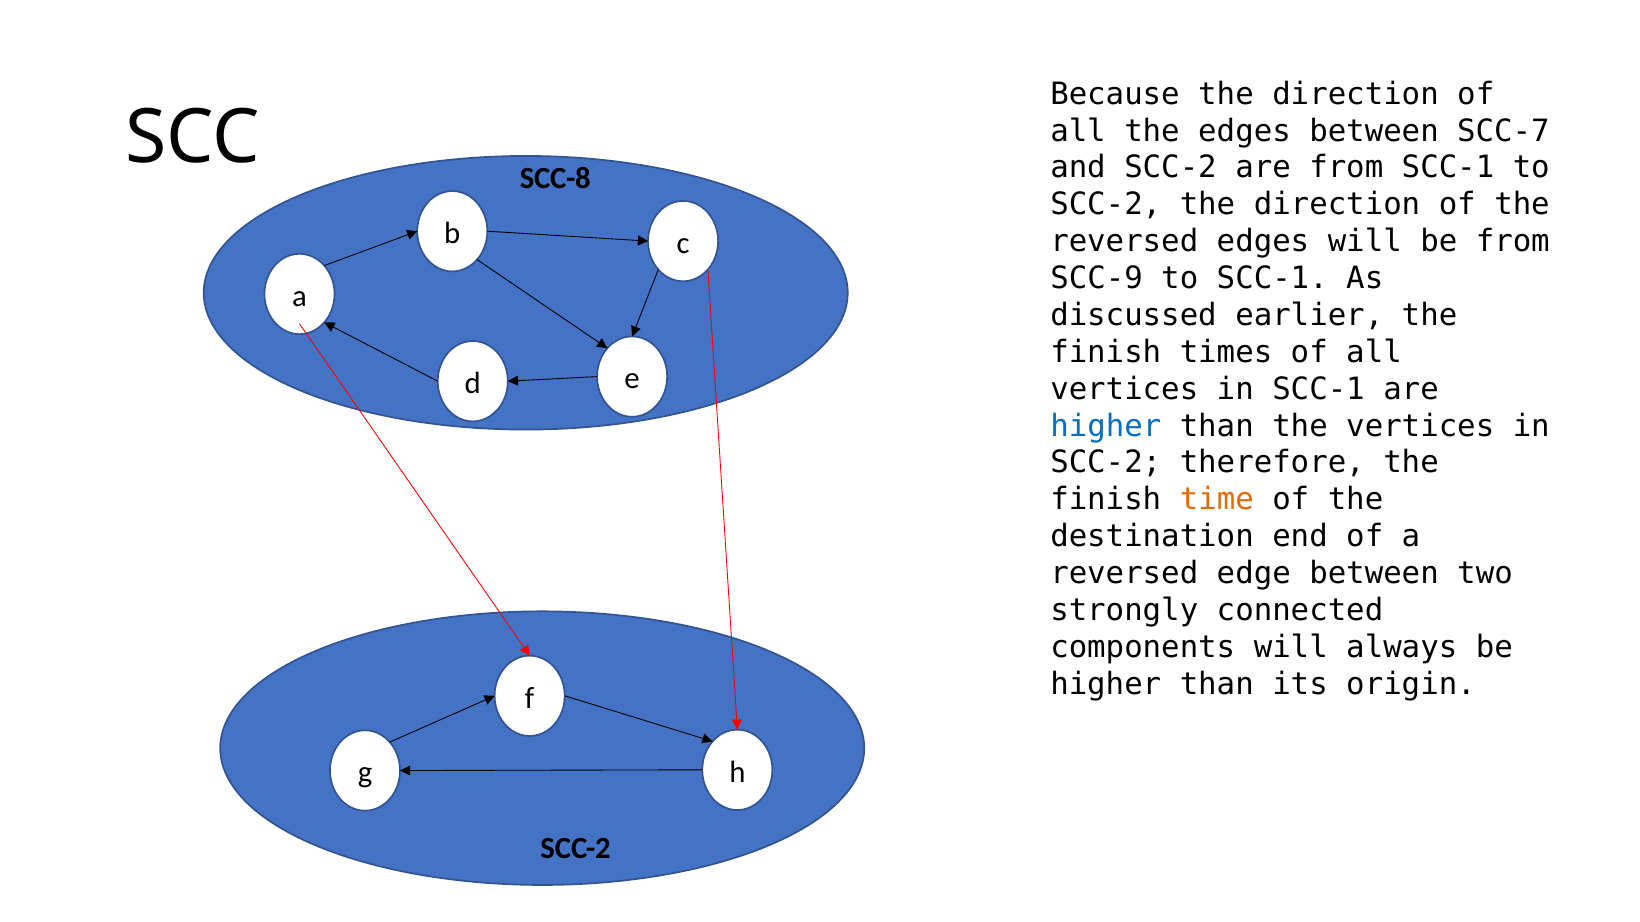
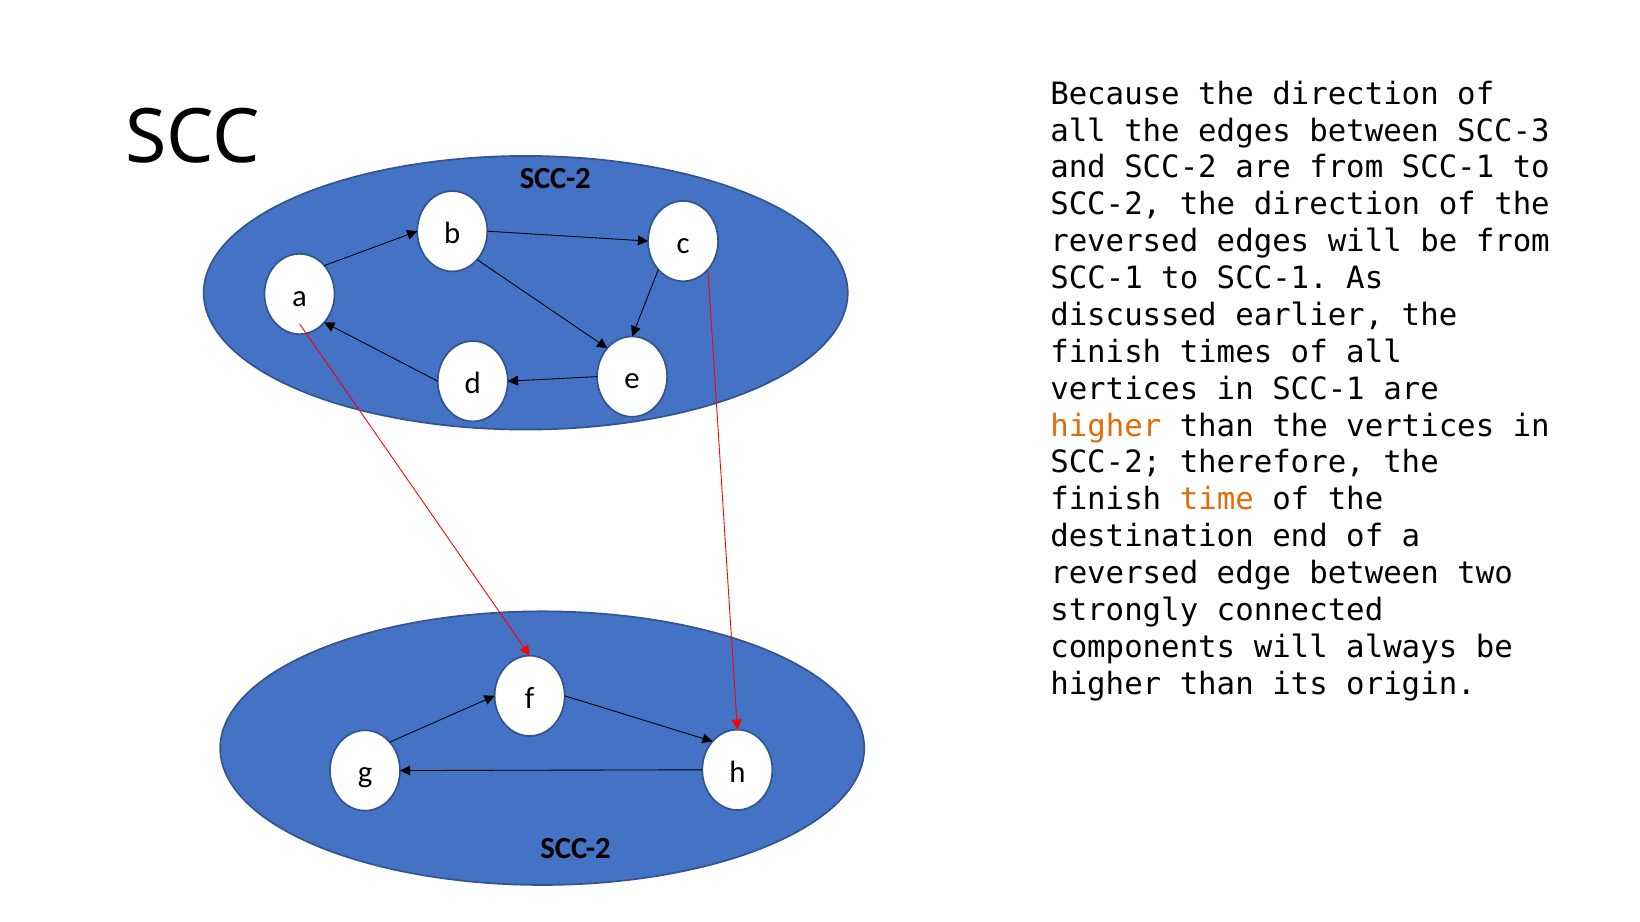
SCC-7: SCC-7 -> SCC-3 (1503, 131)
SCC-8: SCC-8 -> SCC-2 (555, 179)
SCC-9: SCC-9 -> SCC-1 (1097, 279)
higher colour: blue -> orange (1106, 426)
